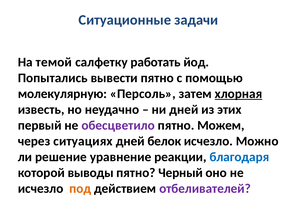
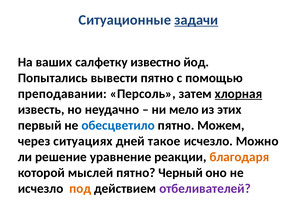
задачи underline: none -> present (196, 20)
темой: темой -> ваших (54, 62)
работать: работать -> известно (156, 62)
молекулярную: молекулярную -> преподавании (62, 94)
ни дней: дней -> мело (184, 110)
обесцветило colour: purple -> blue (118, 126)
белок: белок -> такое (164, 142)
благодаря colour: blue -> orange (239, 157)
выводы: выводы -> мыслей (91, 173)
